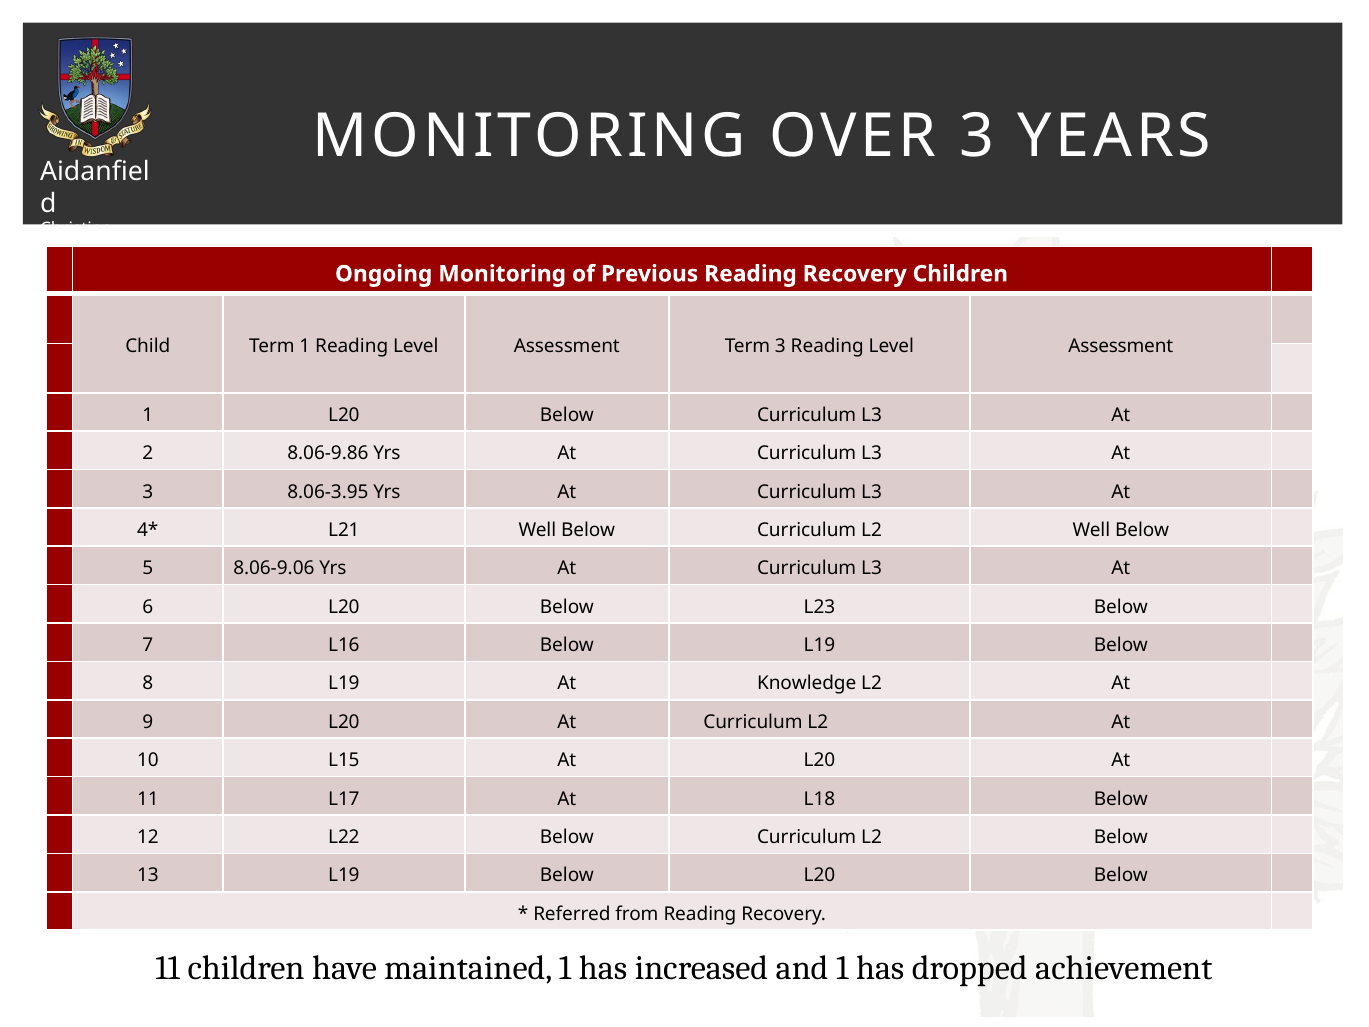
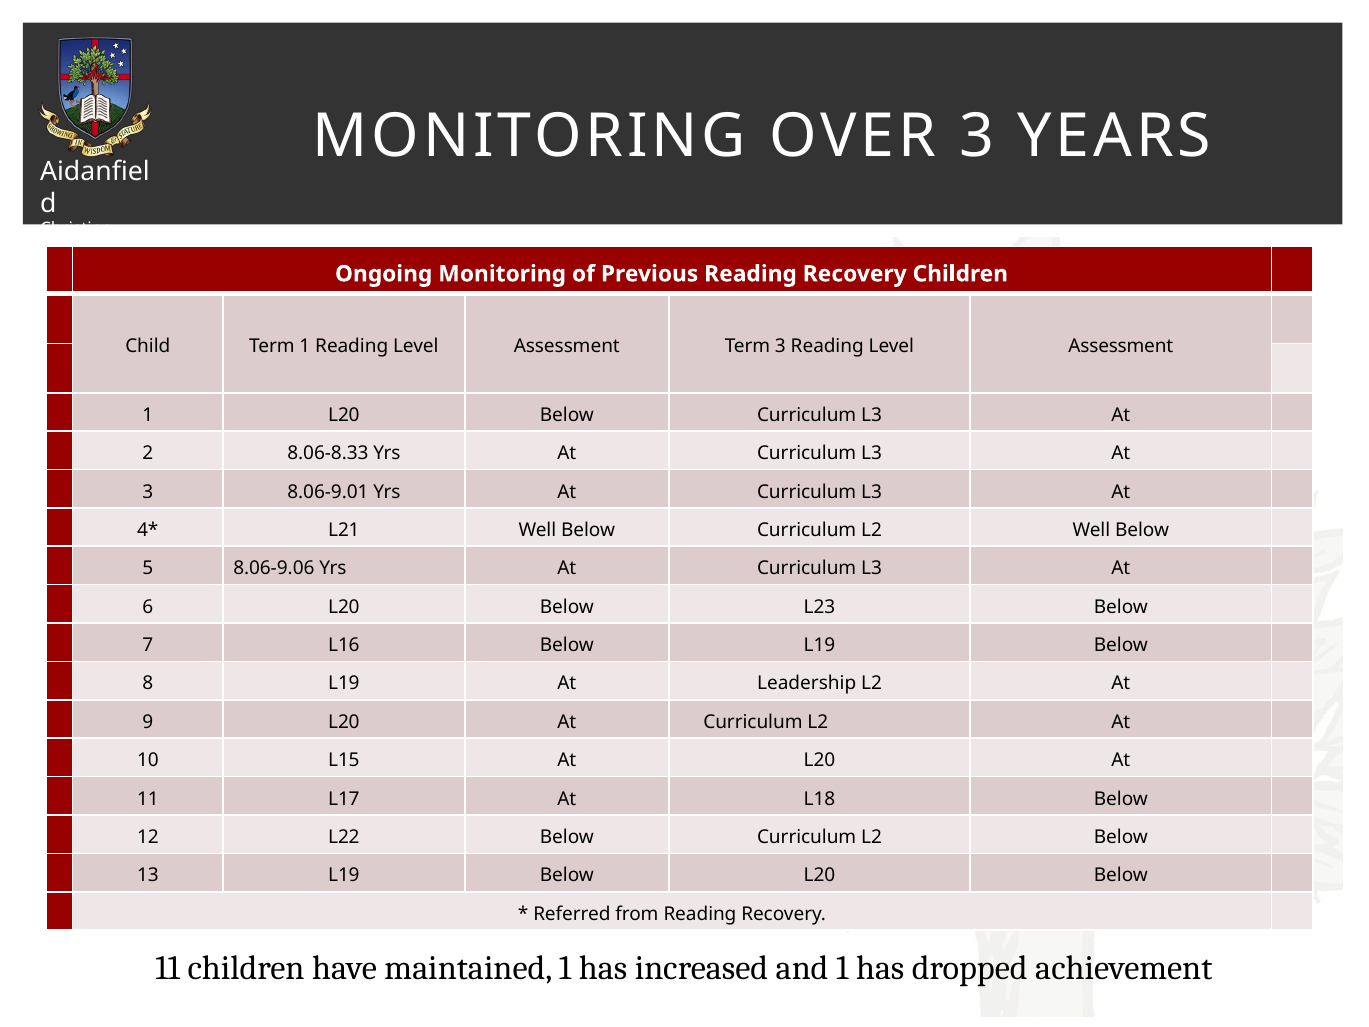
8.06-9.86: 8.06-9.86 -> 8.06-8.33 (328, 453)
8.06-3.95: 8.06-3.95 -> 8.06-9.01 (328, 492)
Knowledge: Knowledge -> Leadership (807, 684)
